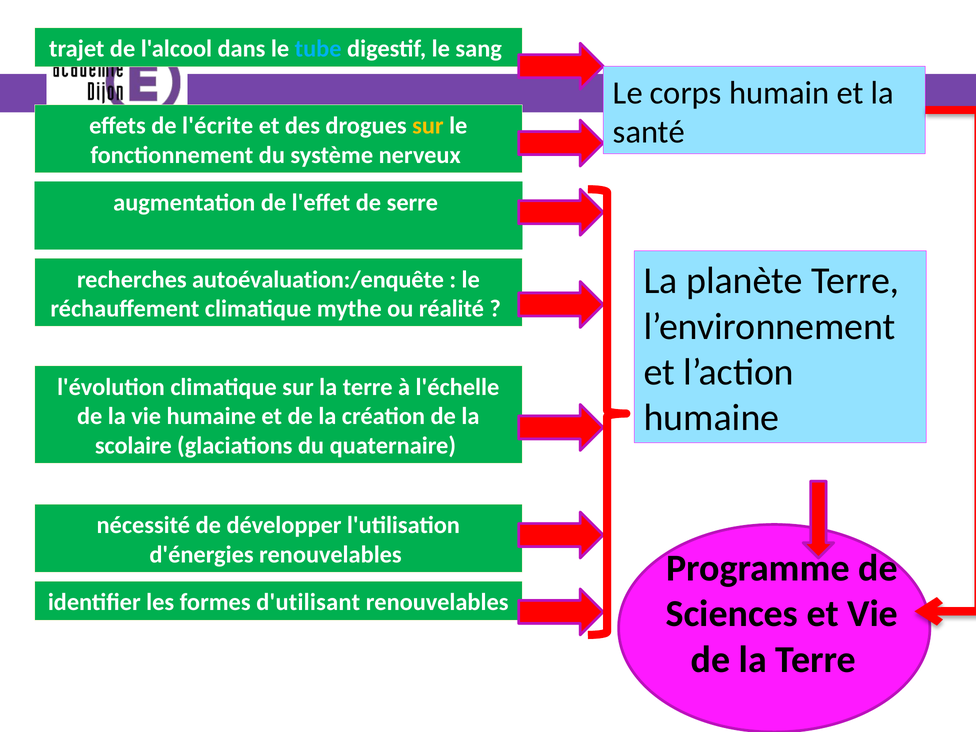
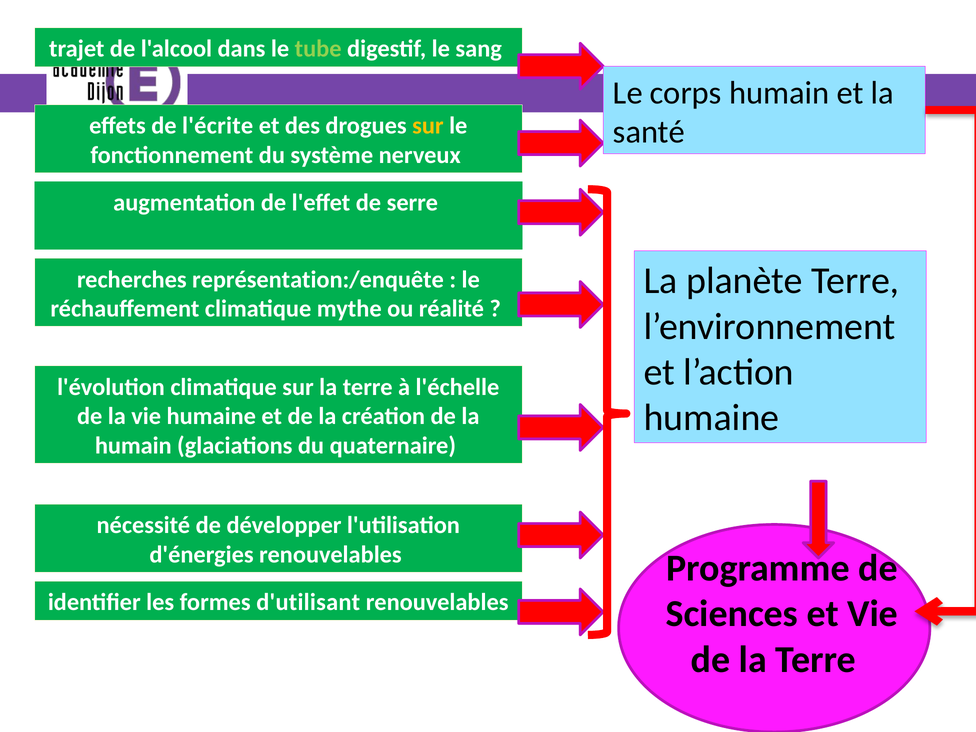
tube colour: light blue -> light green (318, 49)
autoévaluation:/enquête: autoévaluation:/enquête -> représentation:/enquête (318, 280)
scolaire: scolaire -> humain (133, 446)
